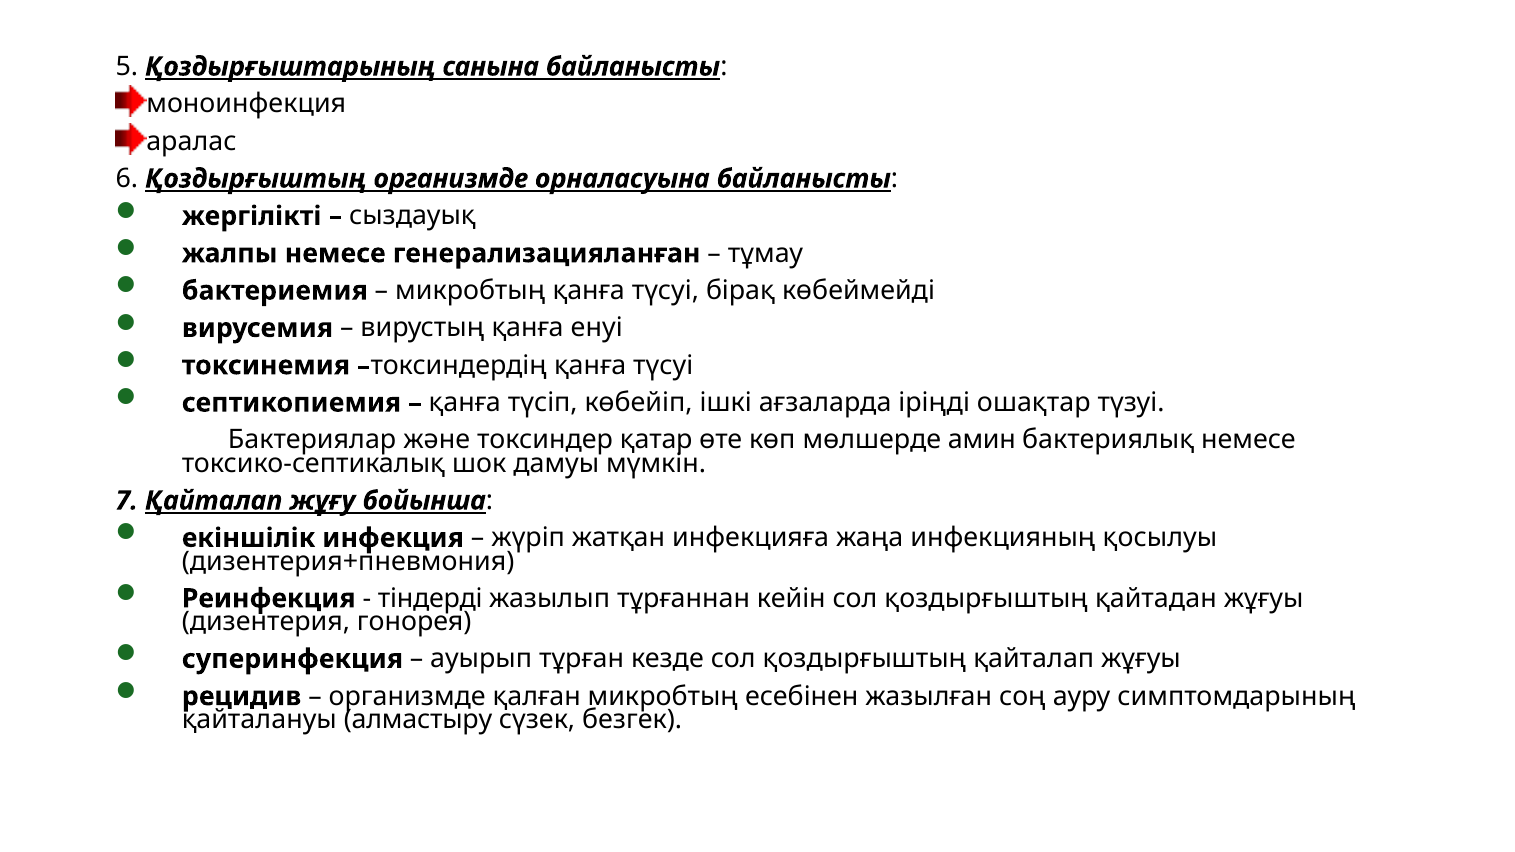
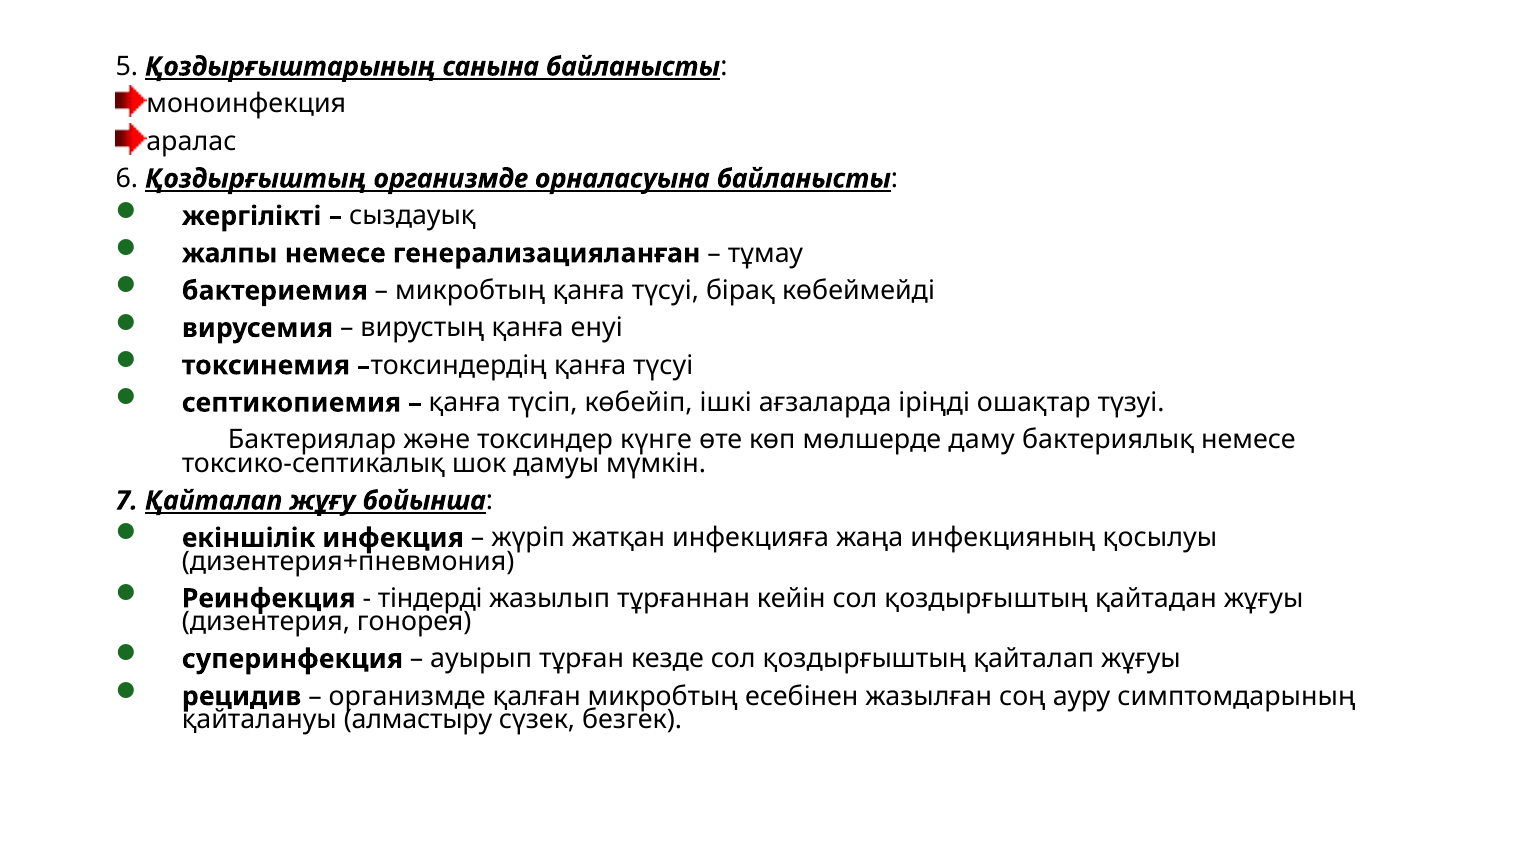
қатар: қатар -> күнге (656, 440)
амин: амин -> даму (982, 440)
